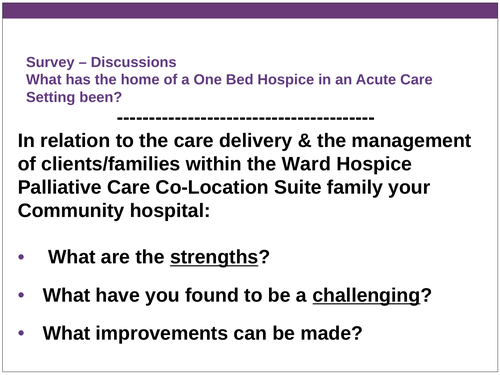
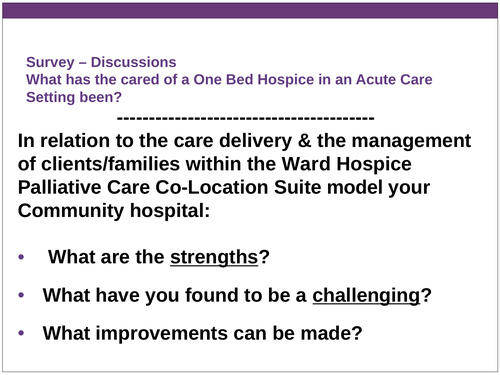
home: home -> cared (140, 80)
family: family -> model (355, 187)
